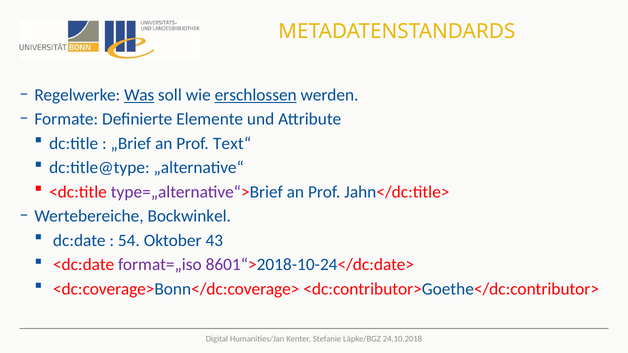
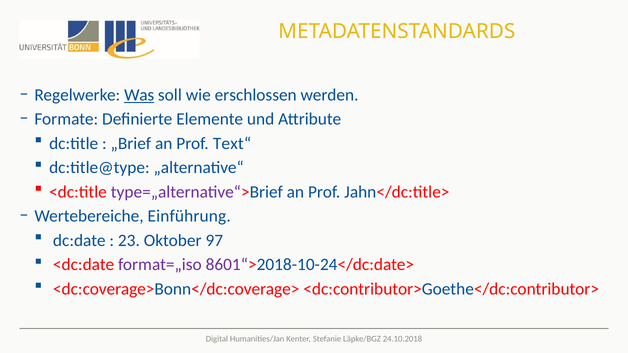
erschlossen underline: present -> none (256, 95)
Bockwinkel: Bockwinkel -> Einführung (189, 216)
54: 54 -> 23 (129, 241)
43: 43 -> 97 (214, 241)
